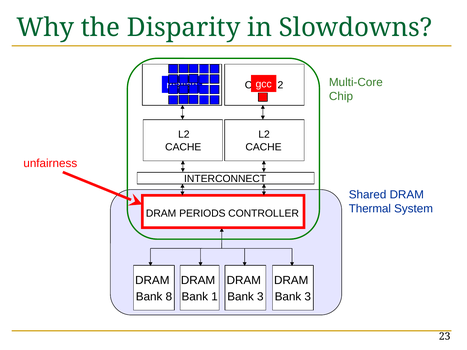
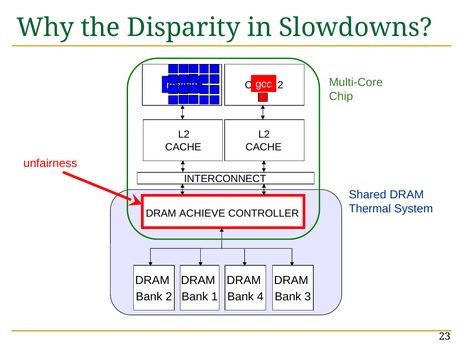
PERIODS: PERIODS -> ACHIEVE (202, 214)
Bank 8: 8 -> 2 (169, 297)
3: 3 -> 4 (260, 297)
